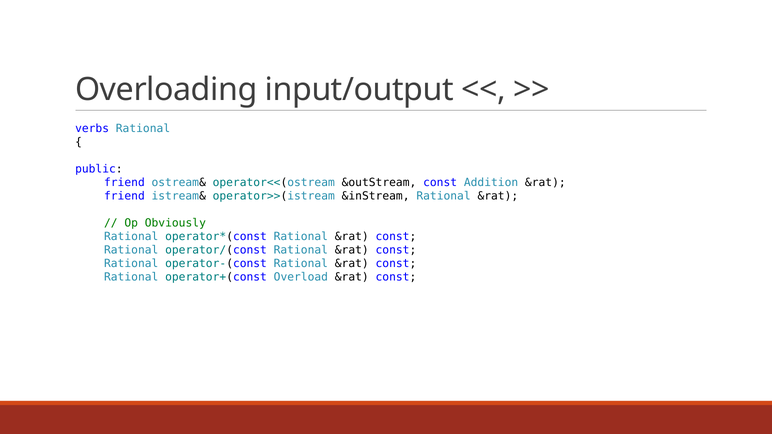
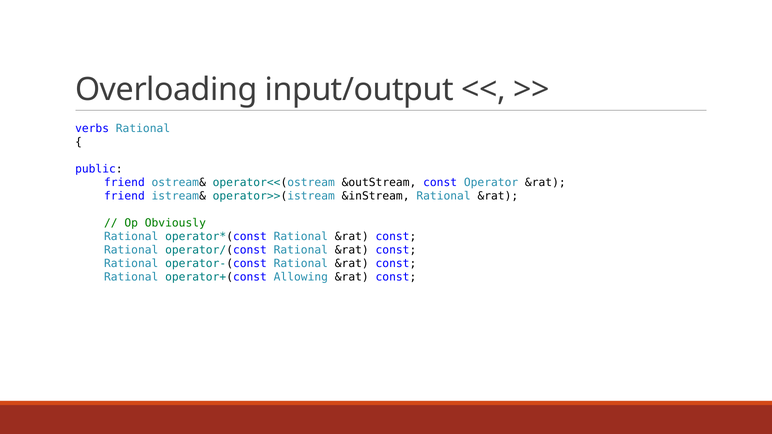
Addition: Addition -> Operator (491, 183)
Overload: Overload -> Allowing (301, 277)
